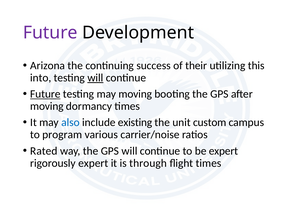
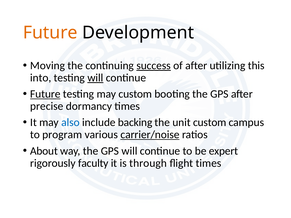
Future colour: purple -> orange (50, 33)
Arizona: Arizona -> Moving (48, 66)
success underline: none -> present (154, 66)
of their: their -> after (196, 66)
may moving: moving -> custom (135, 94)
moving: moving -> precise (47, 106)
existing: existing -> backing (135, 123)
carrier/noise underline: none -> present (150, 135)
Rated: Rated -> About (44, 151)
rigorously expert: expert -> faculty (93, 163)
